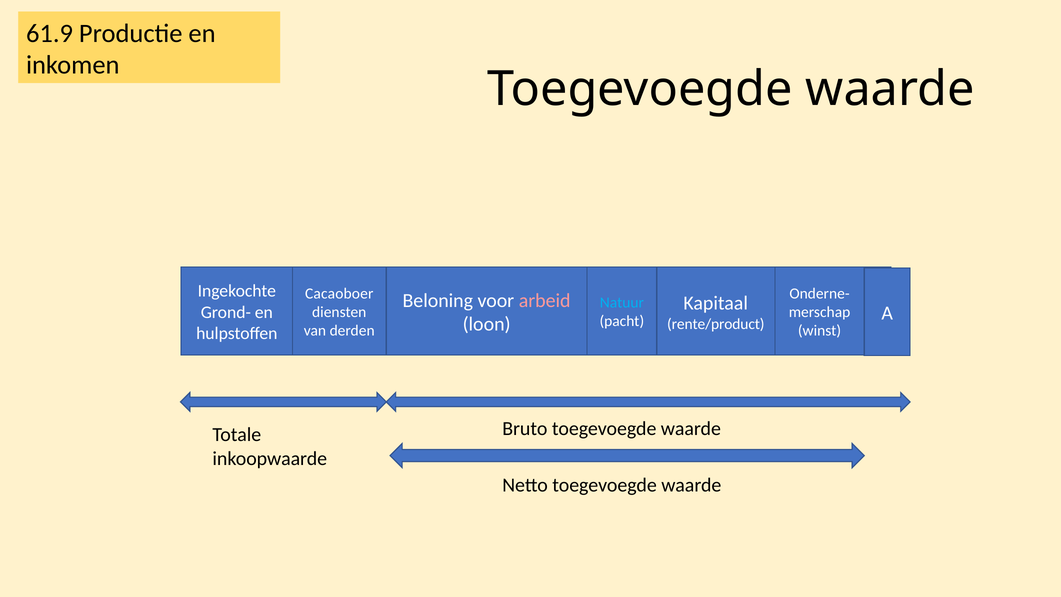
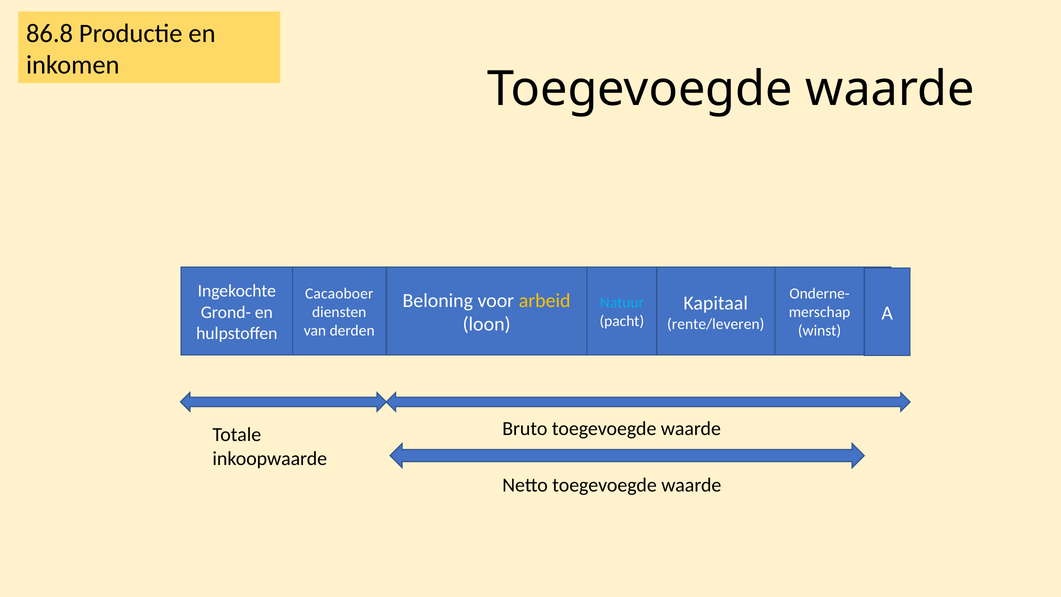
61.9: 61.9 -> 86.8 (50, 33)
arbeid colour: pink -> yellow (545, 300)
rente/product: rente/product -> rente/leveren (716, 324)
